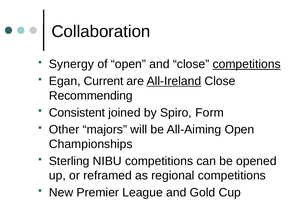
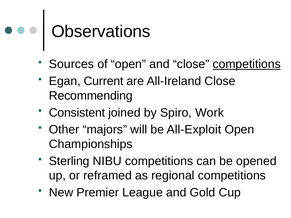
Collaboration: Collaboration -> Observations (101, 32)
Synergy: Synergy -> Sources (71, 64)
All-Ireland underline: present -> none (174, 81)
Form: Form -> Work (210, 113)
All-Aiming: All-Aiming -> All-Exploit (194, 130)
